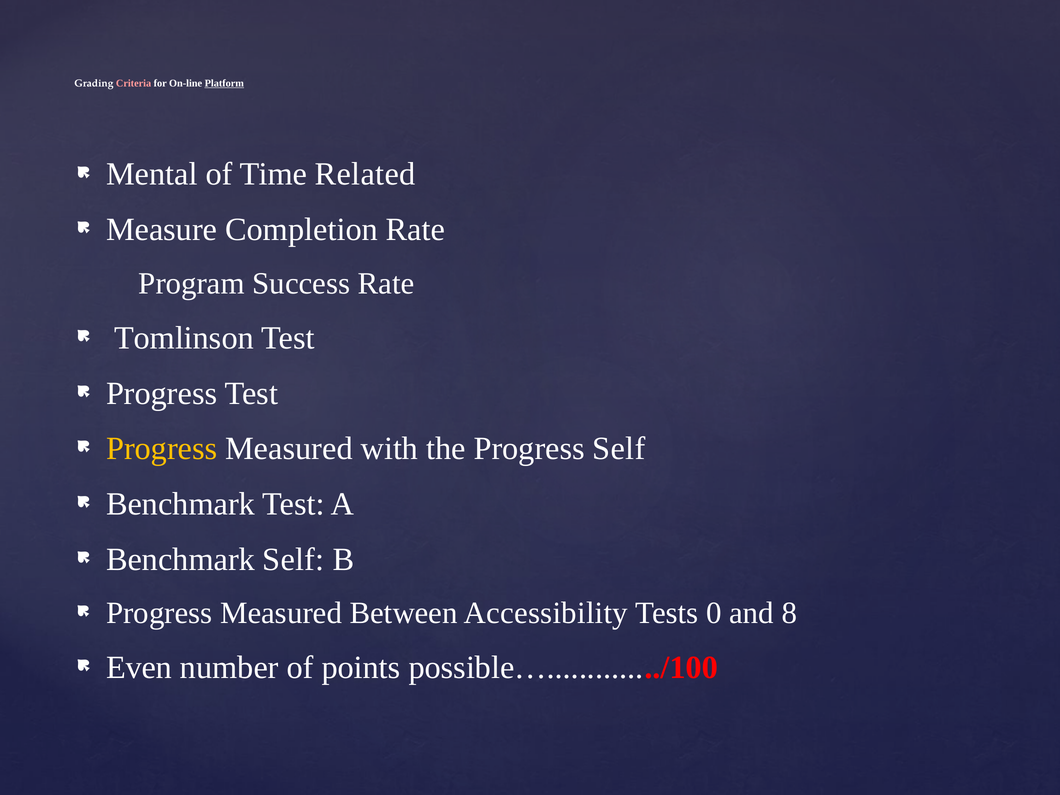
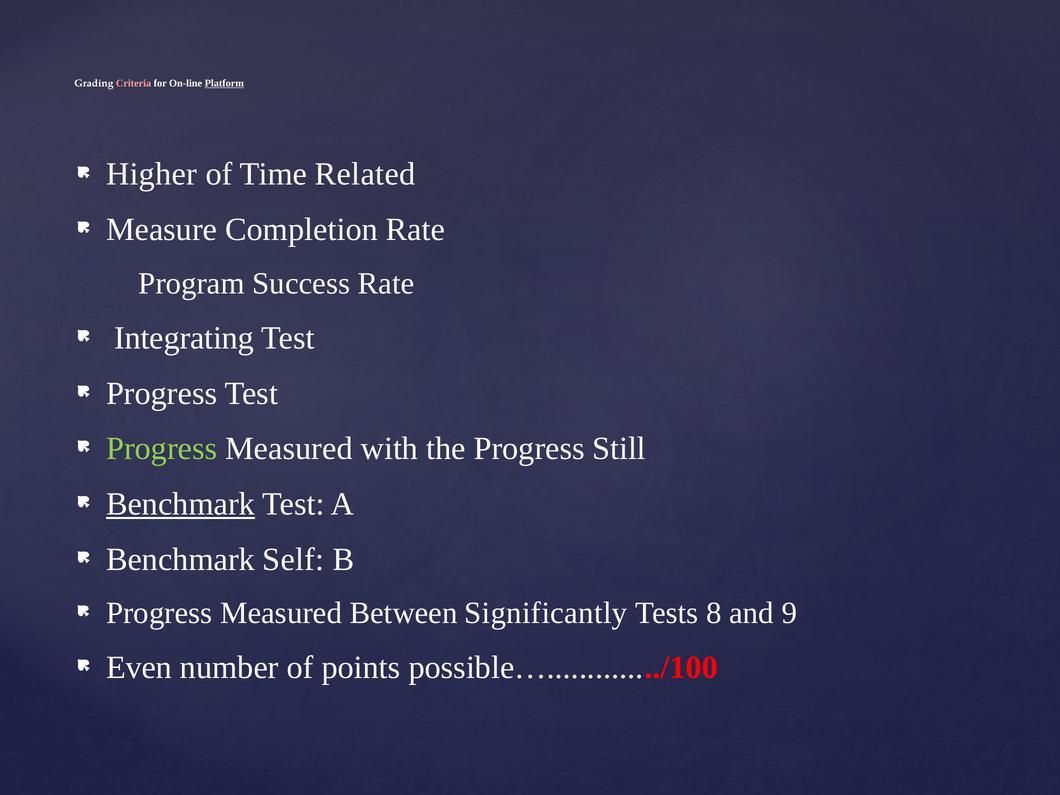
Mental: Mental -> Higher (152, 174)
Tomlinson: Tomlinson -> Integrating (184, 338)
Progress colour: yellow -> light green (162, 449)
Progress Self: Self -> Still (619, 449)
Benchmark underline: none -> present (181, 504)
Accessibility: Accessibility -> Significantly (546, 613)
0: 0 -> 8 (714, 613)
8: 8 -> 9 (789, 613)
